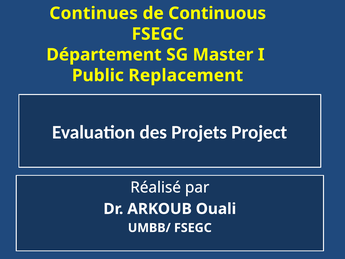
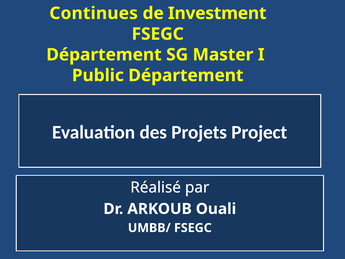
Continuous: Continuous -> Investment (217, 13)
Public Replacement: Replacement -> Département (186, 75)
